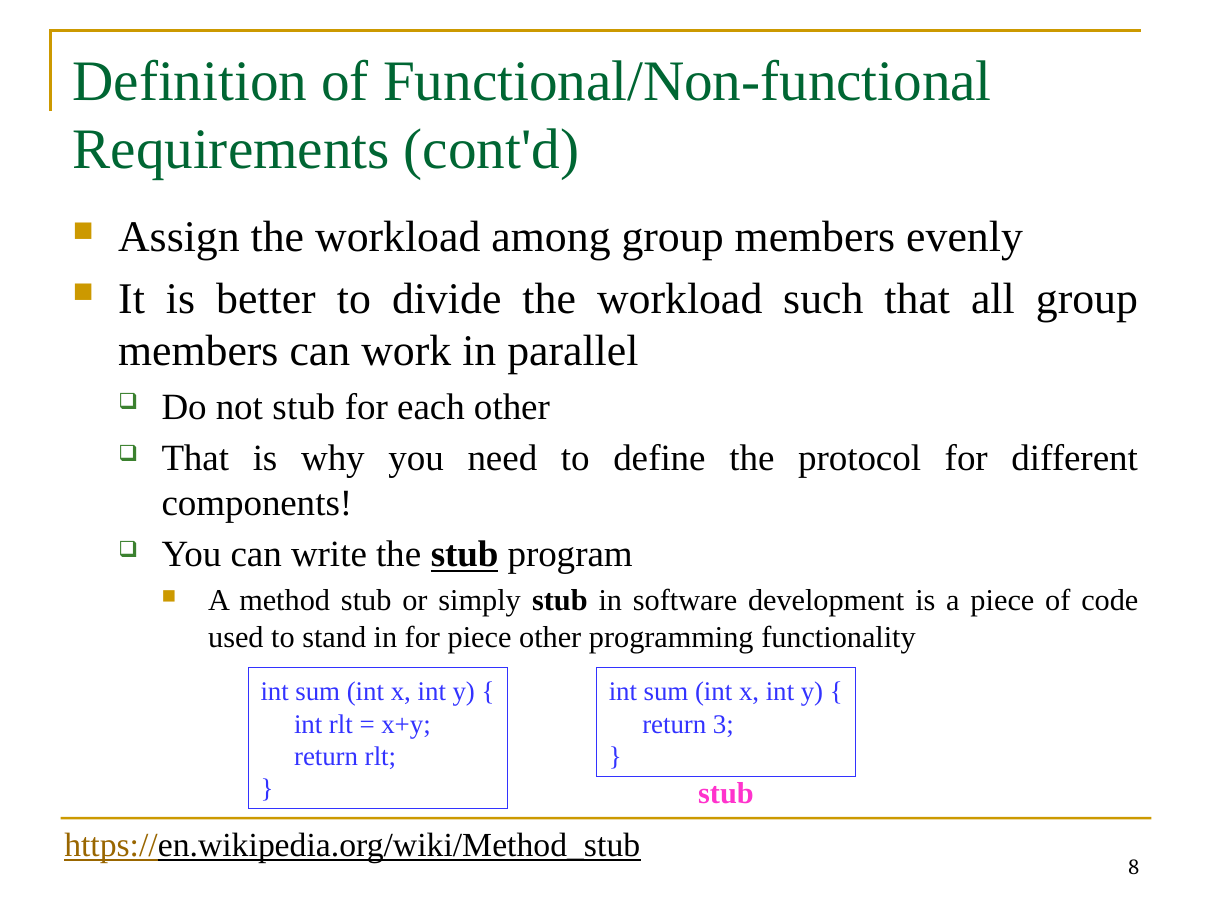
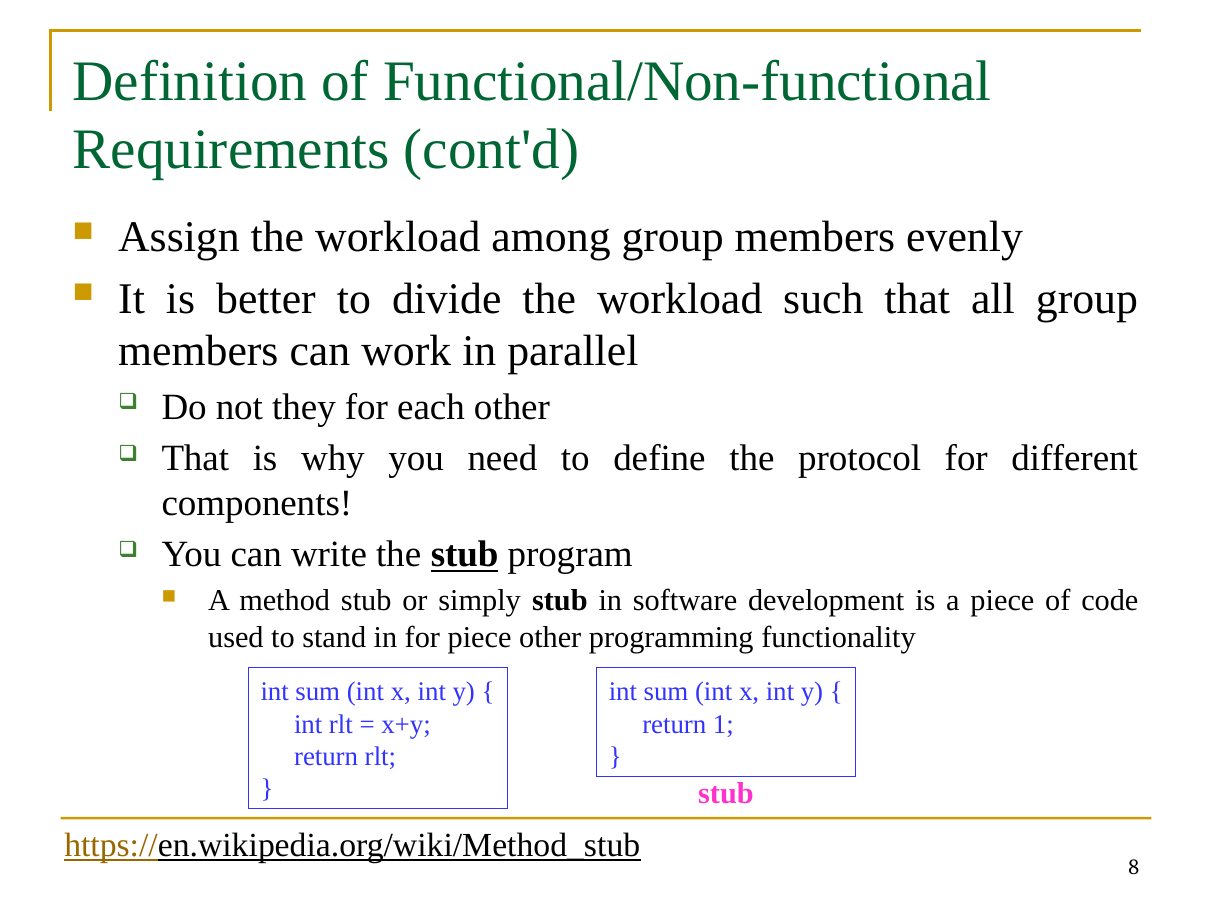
not stub: stub -> they (304, 407)
3: 3 -> 1 (723, 724)
